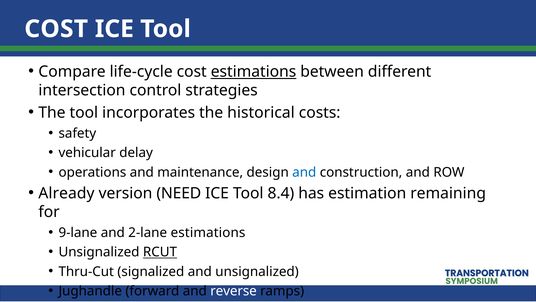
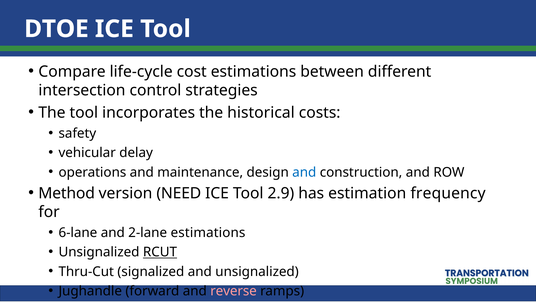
COST: COST -> DTOE (56, 29)
estimations underline: present -> none (254, 72)
Already: Already -> Method (67, 193)
8.4: 8.4 -> 2.9 (281, 193)
remaining: remaining -> frequency (448, 193)
9-lane: 9-lane -> 6-lane (78, 232)
reverse colour: white -> pink (234, 291)
